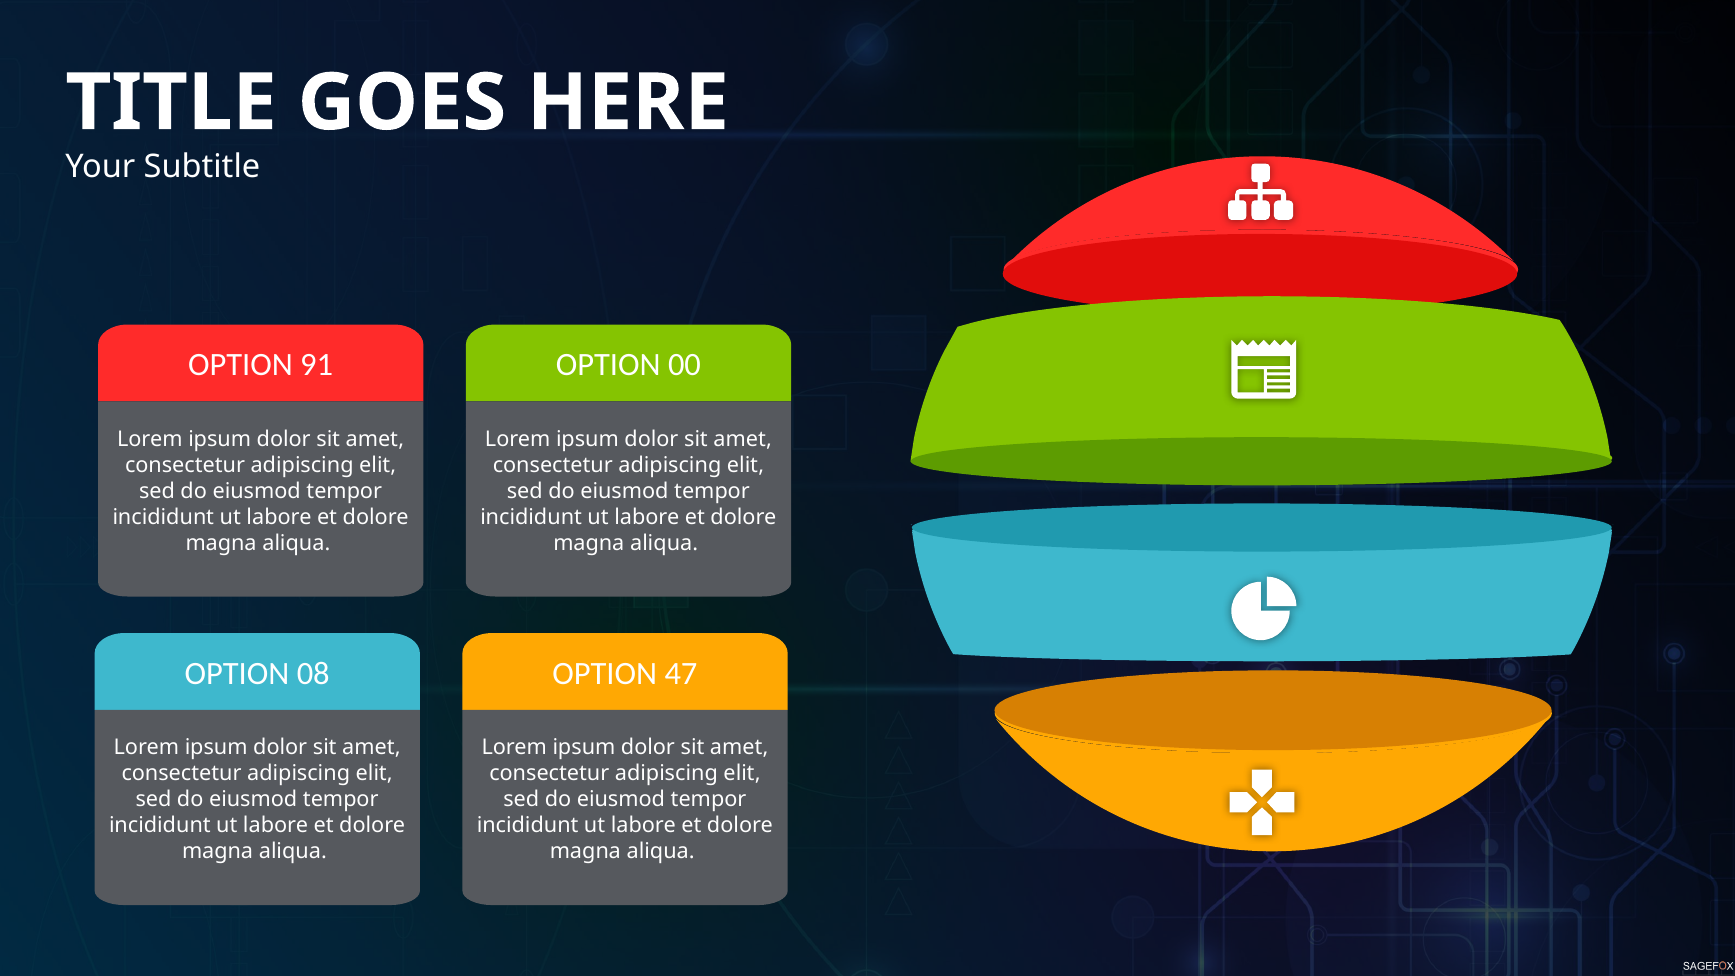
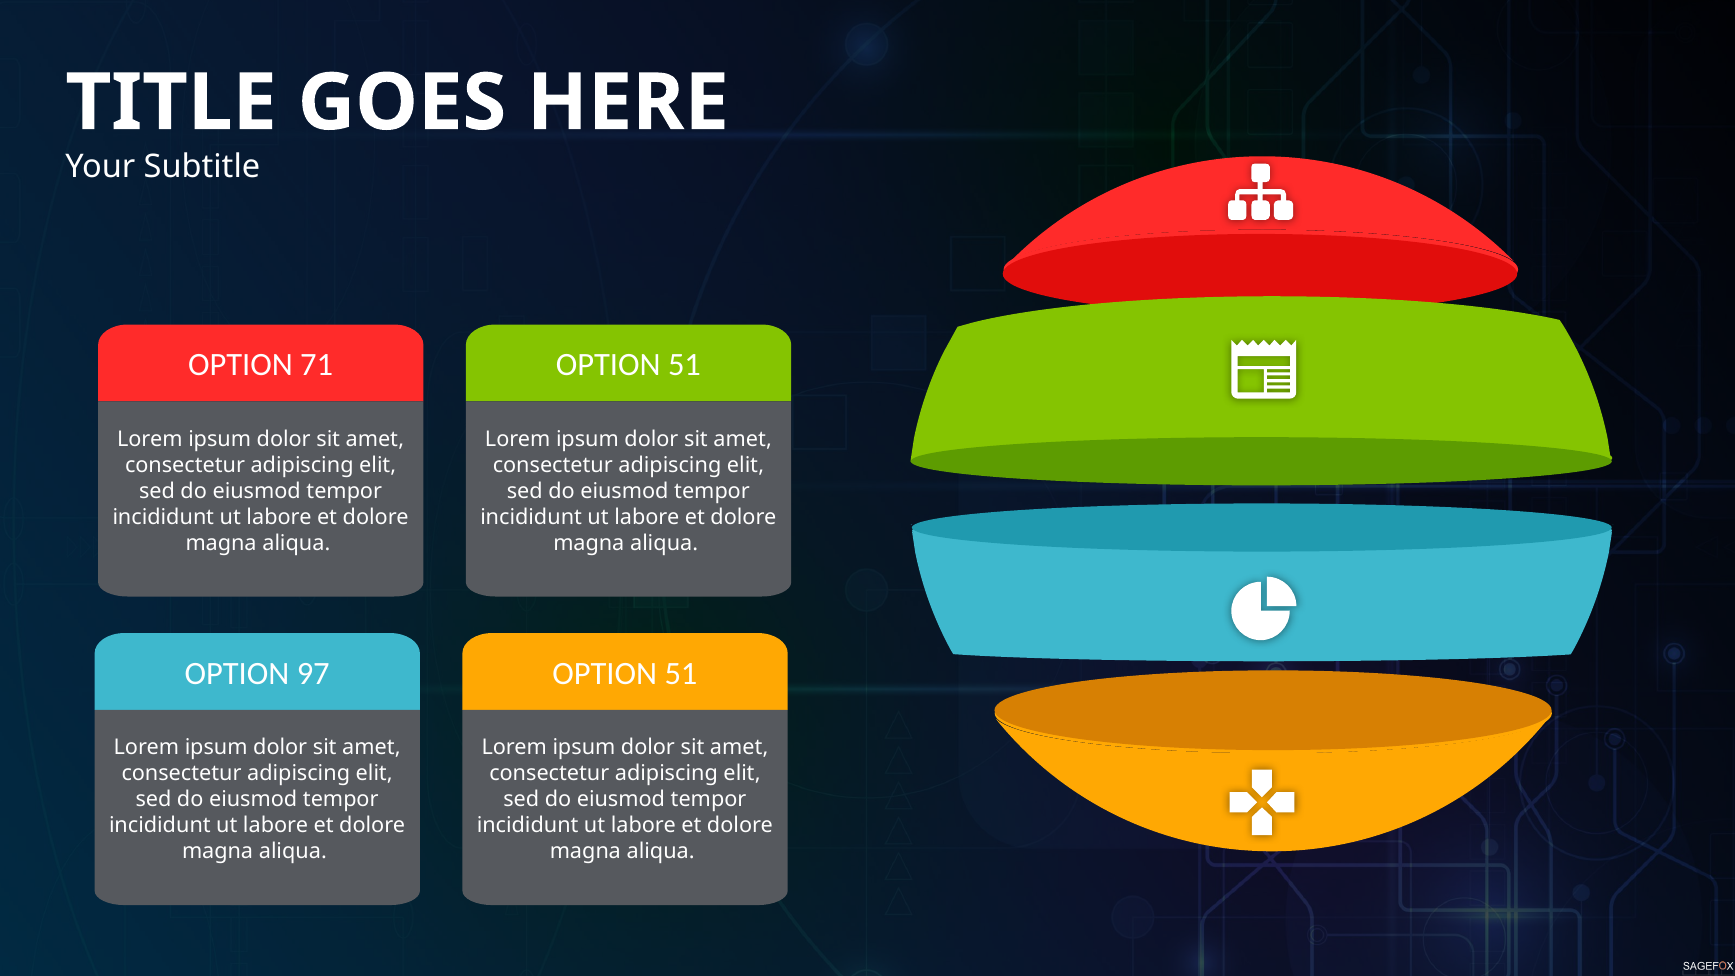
91: 91 -> 71 (317, 365)
00: 00 -> 51 (684, 365)
08: 08 -> 97 (313, 674)
47: 47 -> 51 (681, 674)
